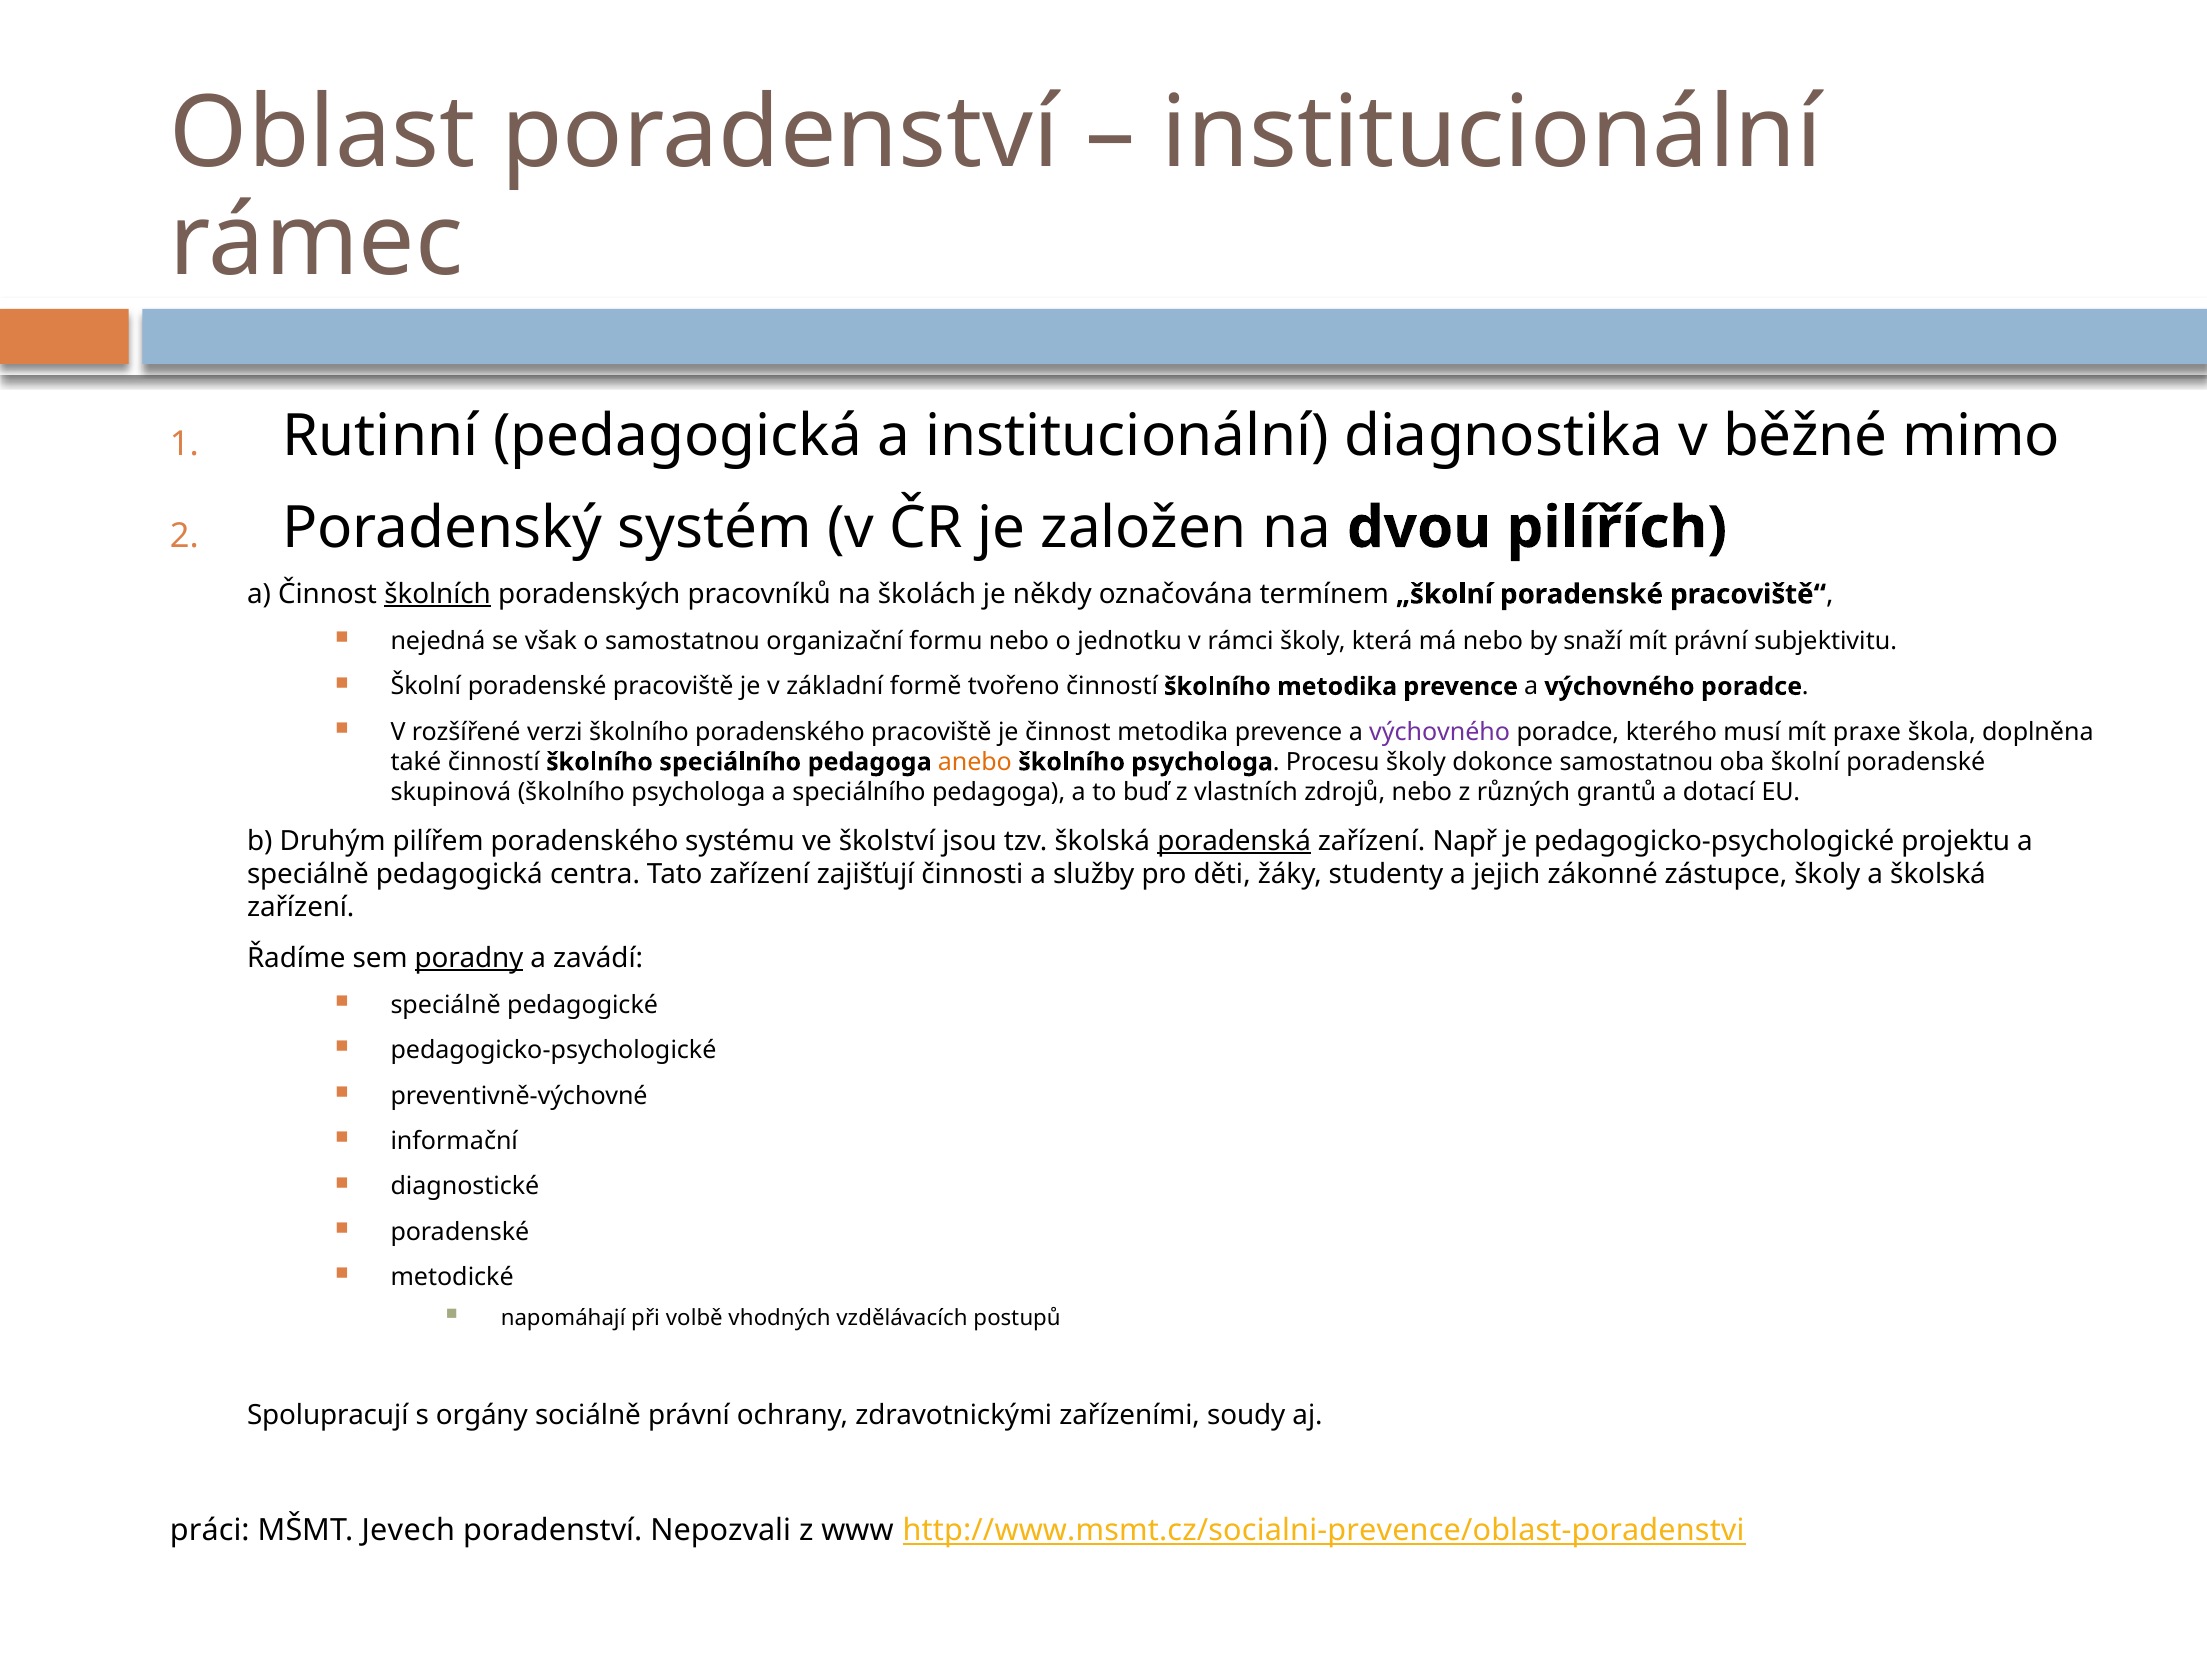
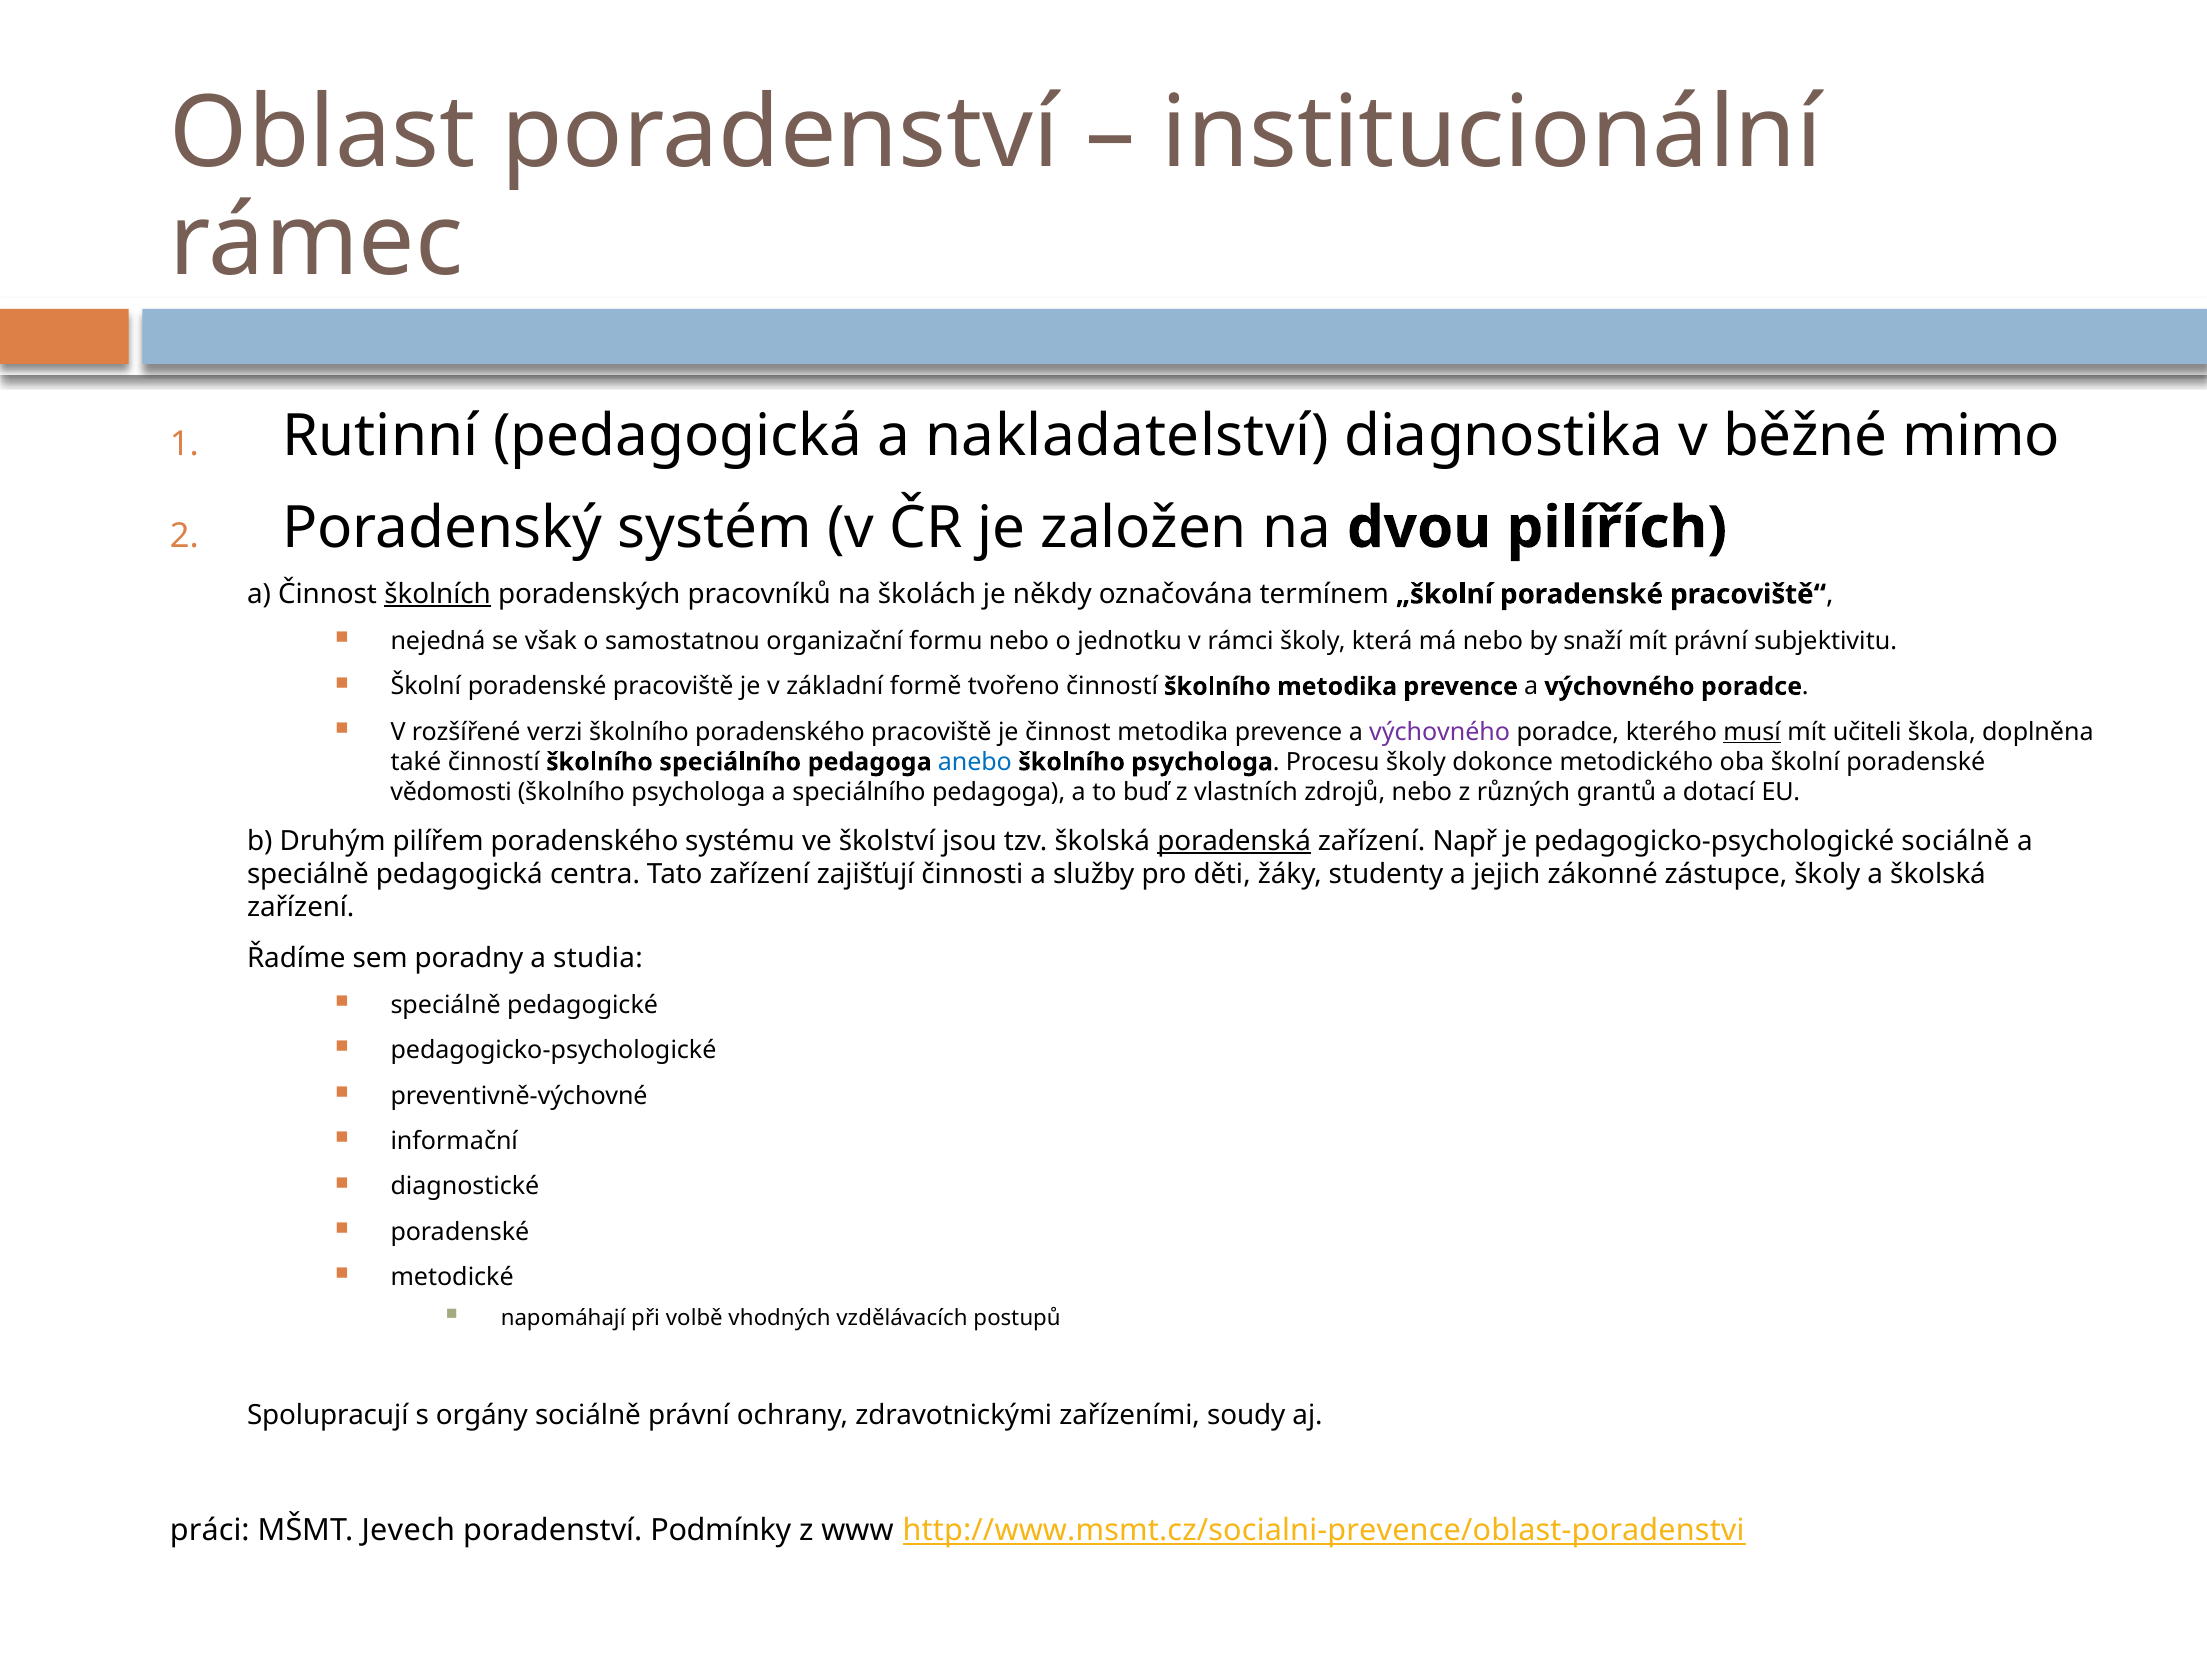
a institucionální: institucionální -> nakladatelství (1127, 436)
musí underline: none -> present (1752, 732)
praxe: praxe -> učiteli (1867, 732)
anebo colour: orange -> blue (975, 762)
dokonce samostatnou: samostatnou -> metodického (1636, 762)
skupinová: skupinová -> vědomosti (451, 792)
pedagogicko-psychologické projektu: projektu -> sociálně (1956, 841)
poradny underline: present -> none (469, 958)
zavádí: zavádí -> studia (598, 958)
Nepozvali: Nepozvali -> Podmínky (721, 1530)
